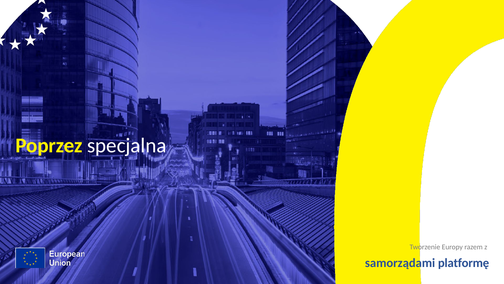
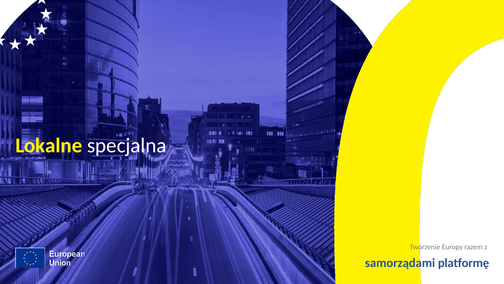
Poprzez: Poprzez -> Lokalne (49, 145)
